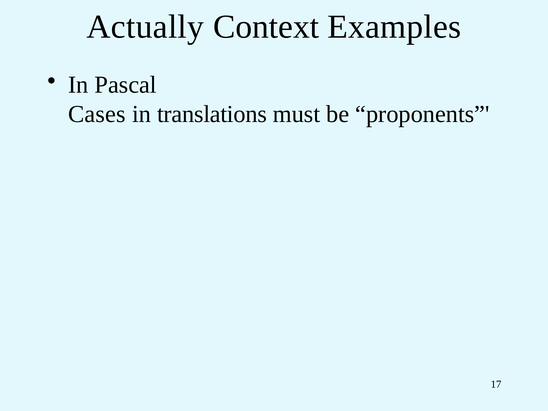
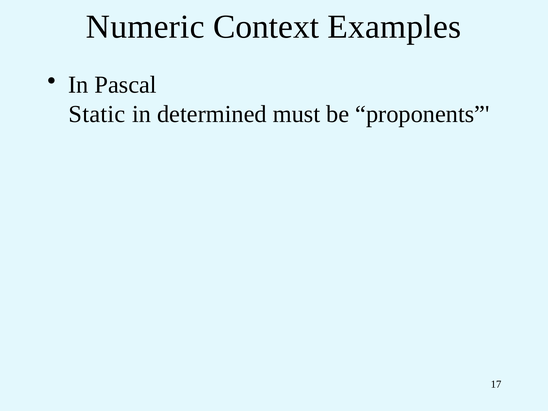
Actually: Actually -> Numeric (145, 27)
Cases: Cases -> Static (97, 114)
translations: translations -> determined (212, 114)
